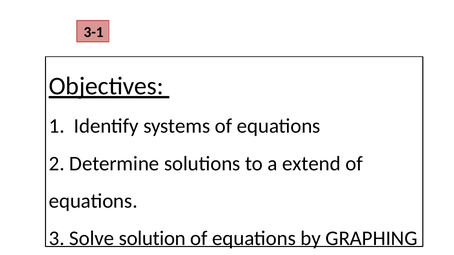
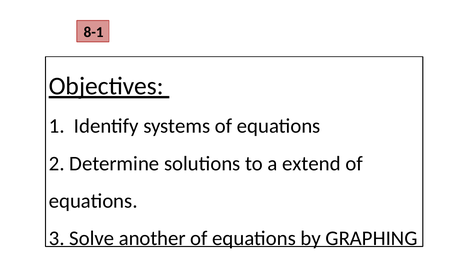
3-1: 3-1 -> 8-1 (94, 32)
solution: solution -> another (152, 239)
